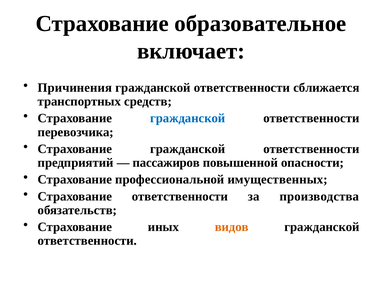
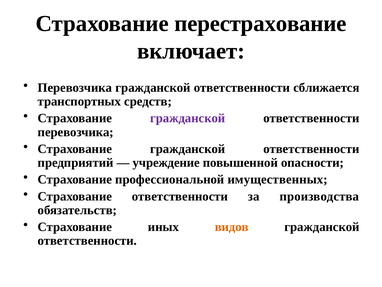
образовательное: образовательное -> перестрахование (260, 24)
Причинения: Причинения -> Перевозчика (75, 88)
гражданской colour: blue -> purple (188, 118)
пассажиров: пассажиров -> учреждение (166, 162)
